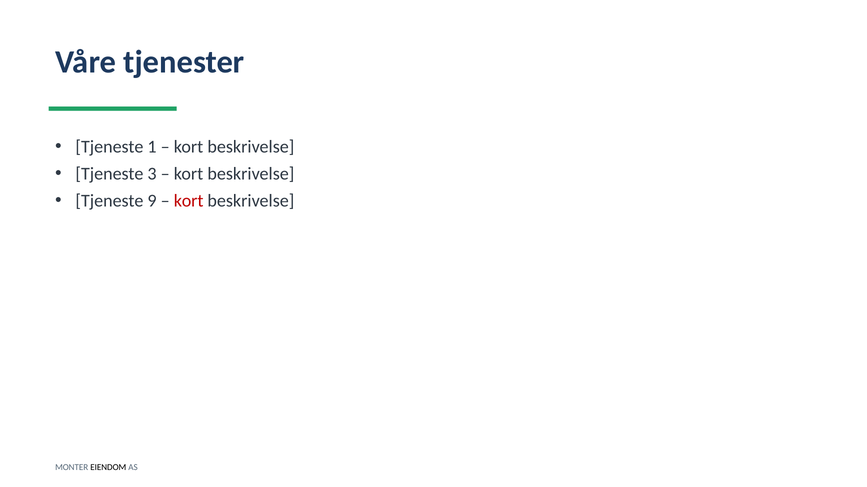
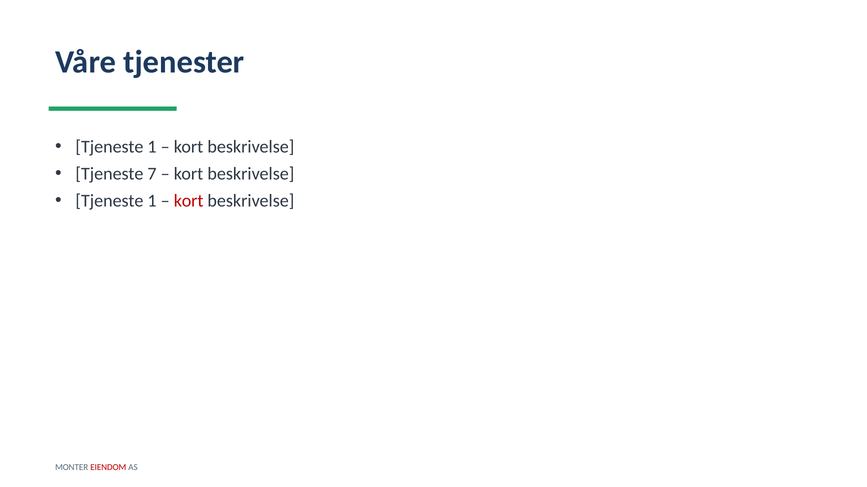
3: 3 -> 7 (152, 174)
9: 9 -> 1 (152, 201)
EIENDOM colour: black -> red (108, 468)
